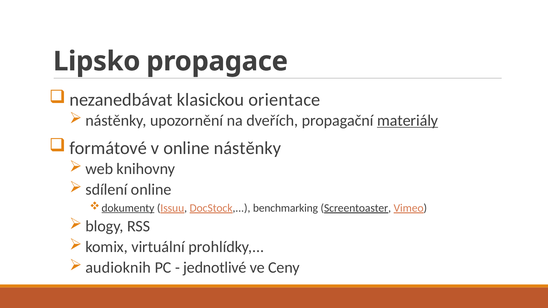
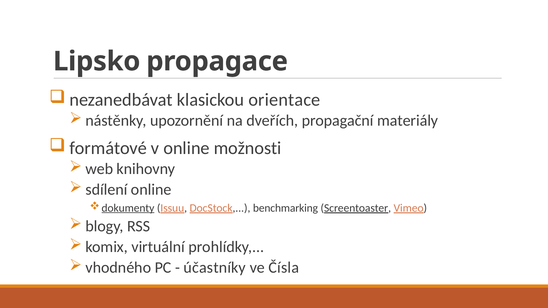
materiály underline: present -> none (408, 121)
online nástěnky: nástěnky -> možnosti (248, 148)
audioknih: audioknih -> vhodného (118, 268)
jednotlivé: jednotlivé -> účastníky (215, 268)
Ceny: Ceny -> Čísla (284, 268)
